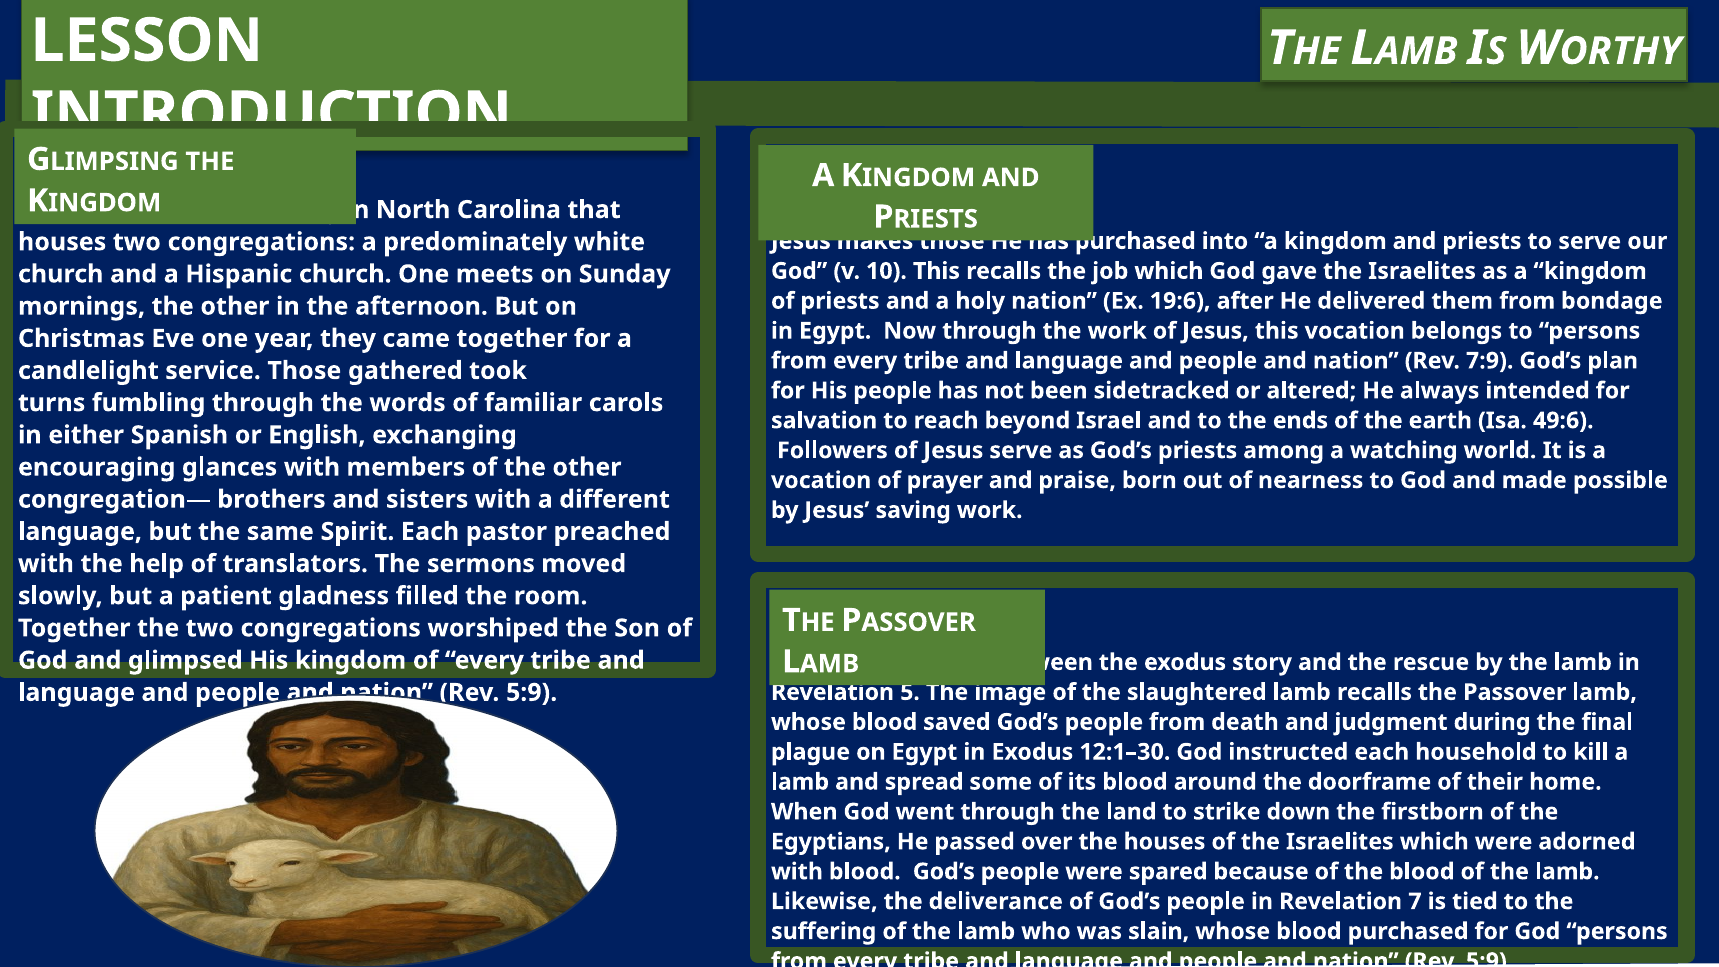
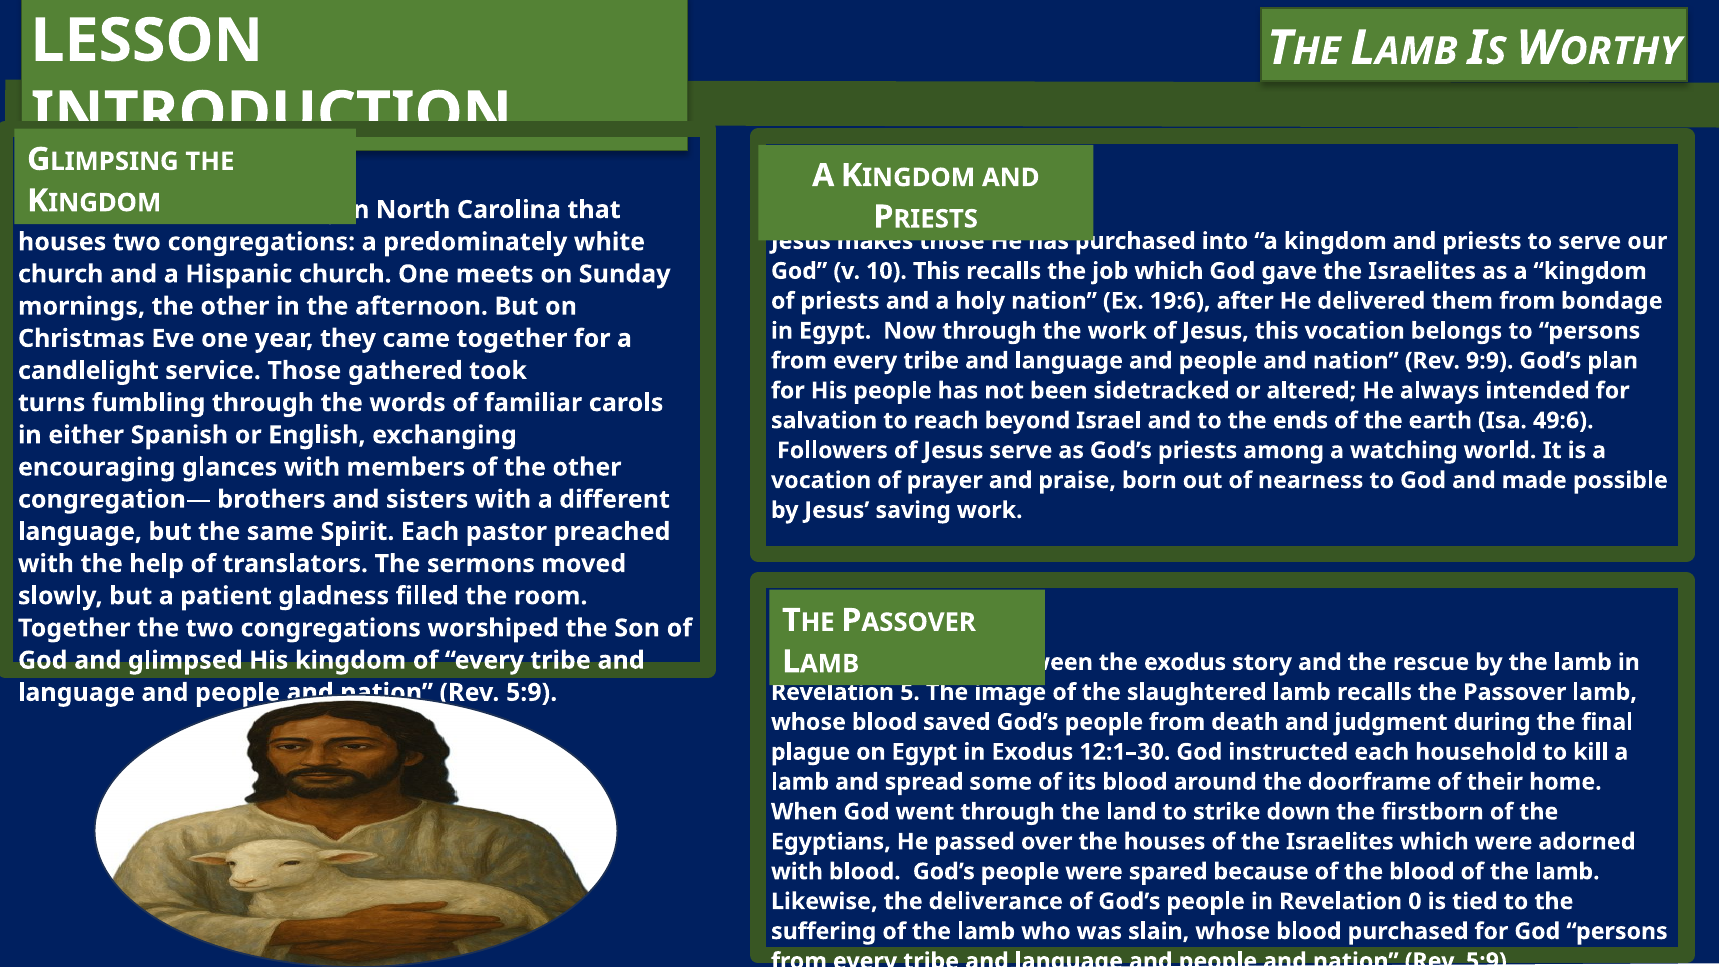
7:9: 7:9 -> 9:9 (1490, 361)
7: 7 -> 0 (1415, 901)
